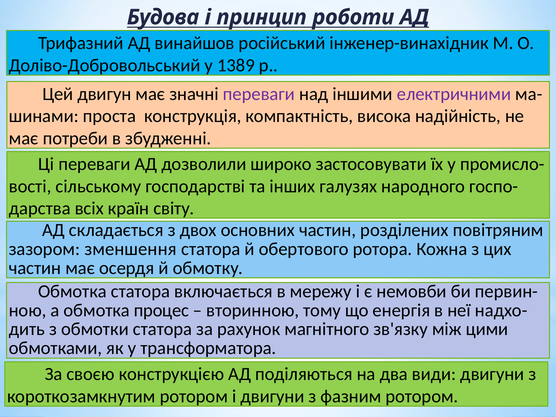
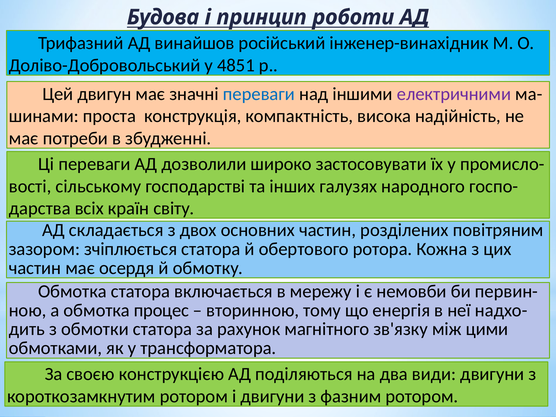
1389: 1389 -> 4851 (236, 65)
переваги colour: purple -> blue (259, 94)
зменшення: зменшення -> зчіплюється (131, 249)
